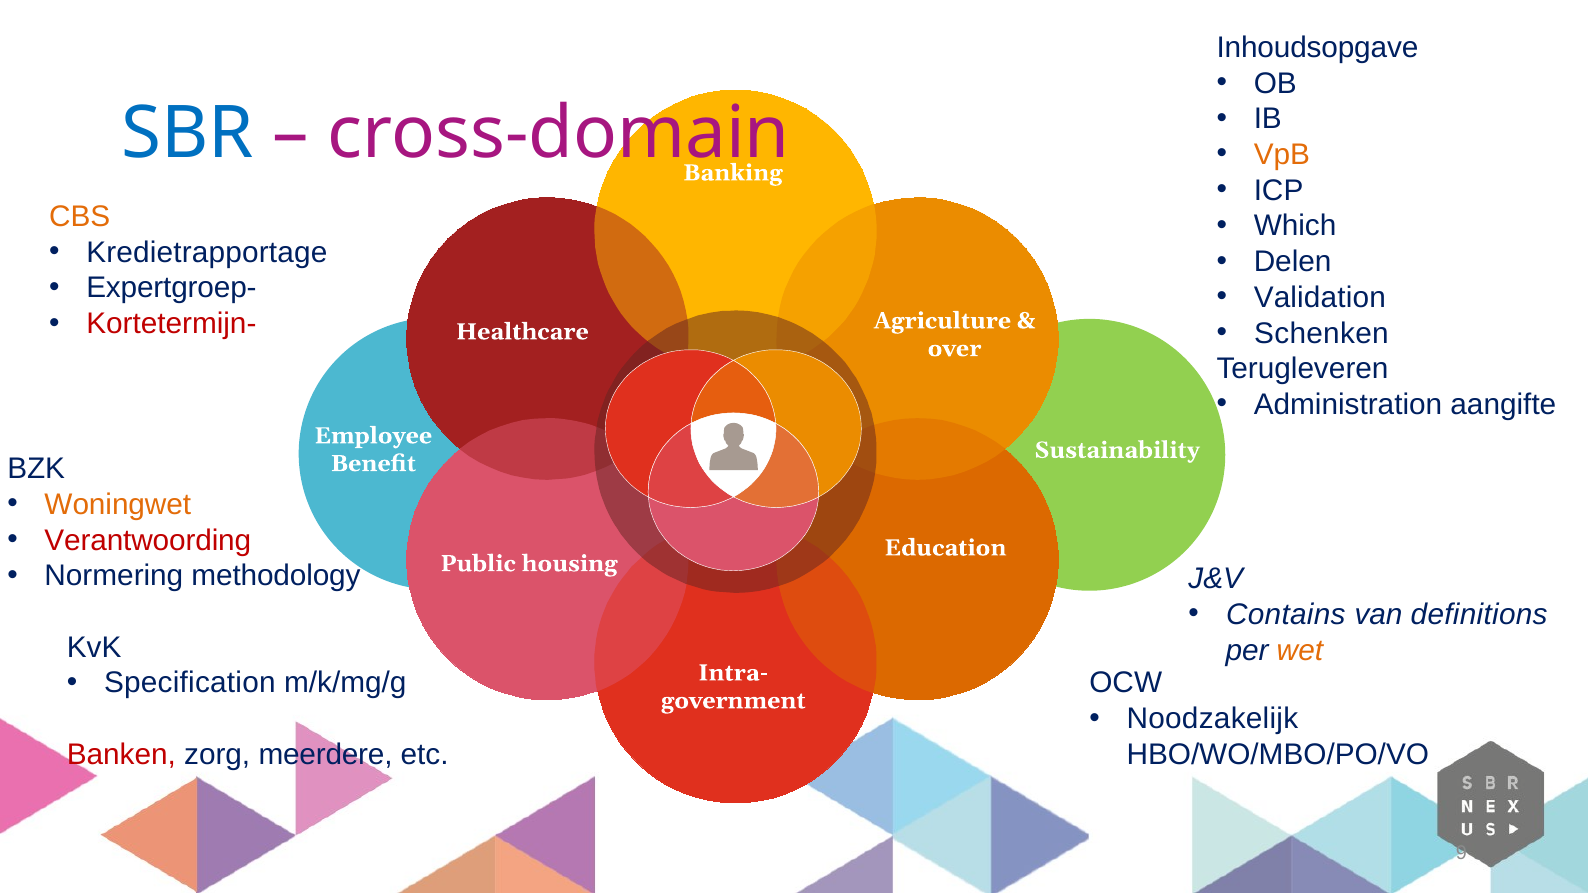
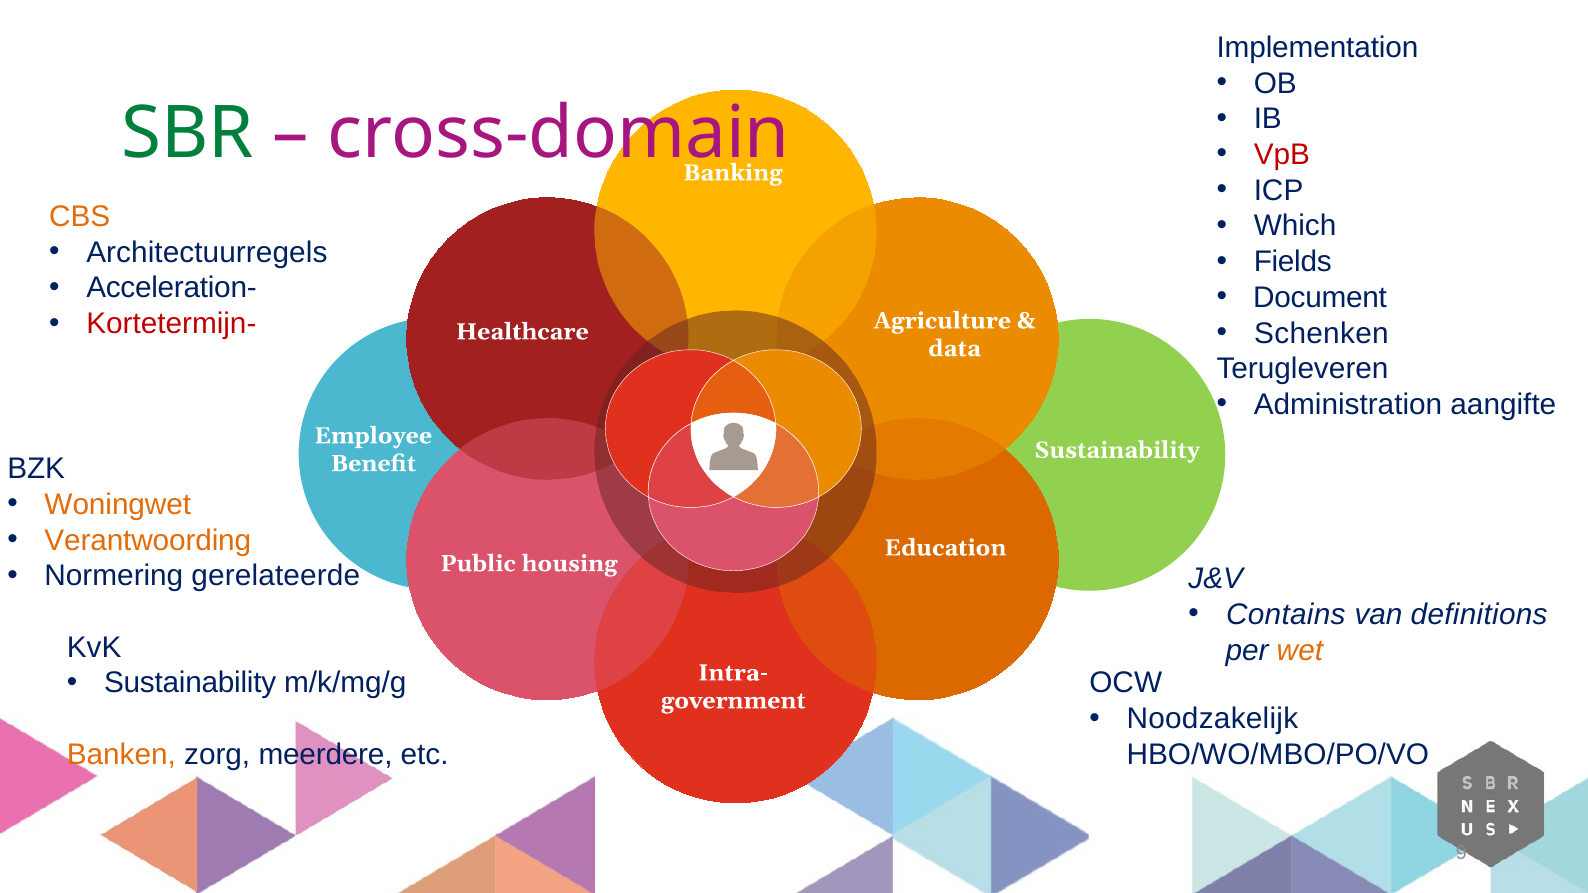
Inhoudsopgave: Inhoudsopgave -> Implementation (1317, 48)
SBR colour: blue -> green (187, 133)
VpB colour: orange -> red (1282, 155)
Kredietrapportage: Kredietrapportage -> Architectuurregels (207, 252)
Delen: Delen -> Fields (1293, 262)
Expertgroep-: Expertgroep- -> Acceleration- (171, 288)
Validation: Validation -> Document (1320, 298)
over: over -> data (954, 349)
Verantwoording colour: red -> orange (148, 540)
methodology: methodology -> gerelateerde (276, 576)
Specification: Specification -> Sustainability (190, 683)
Banken colour: red -> orange (121, 755)
